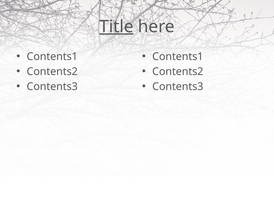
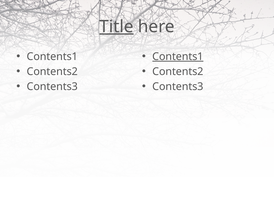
Contents1 underline: none -> present (178, 56)
